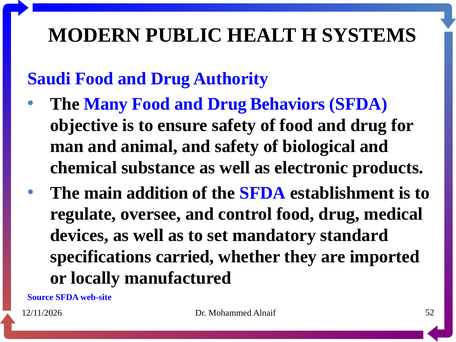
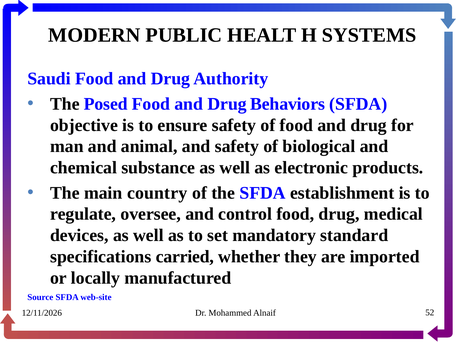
Many: Many -> Posed (106, 104)
addition: addition -> country (157, 193)
